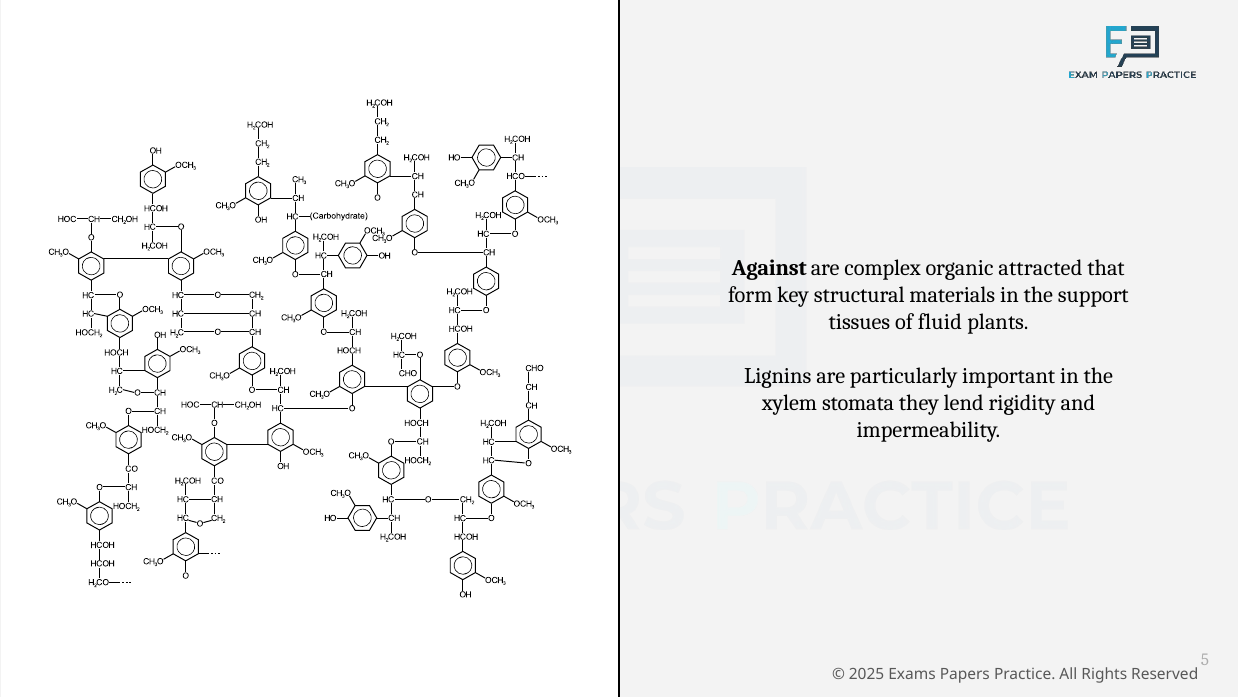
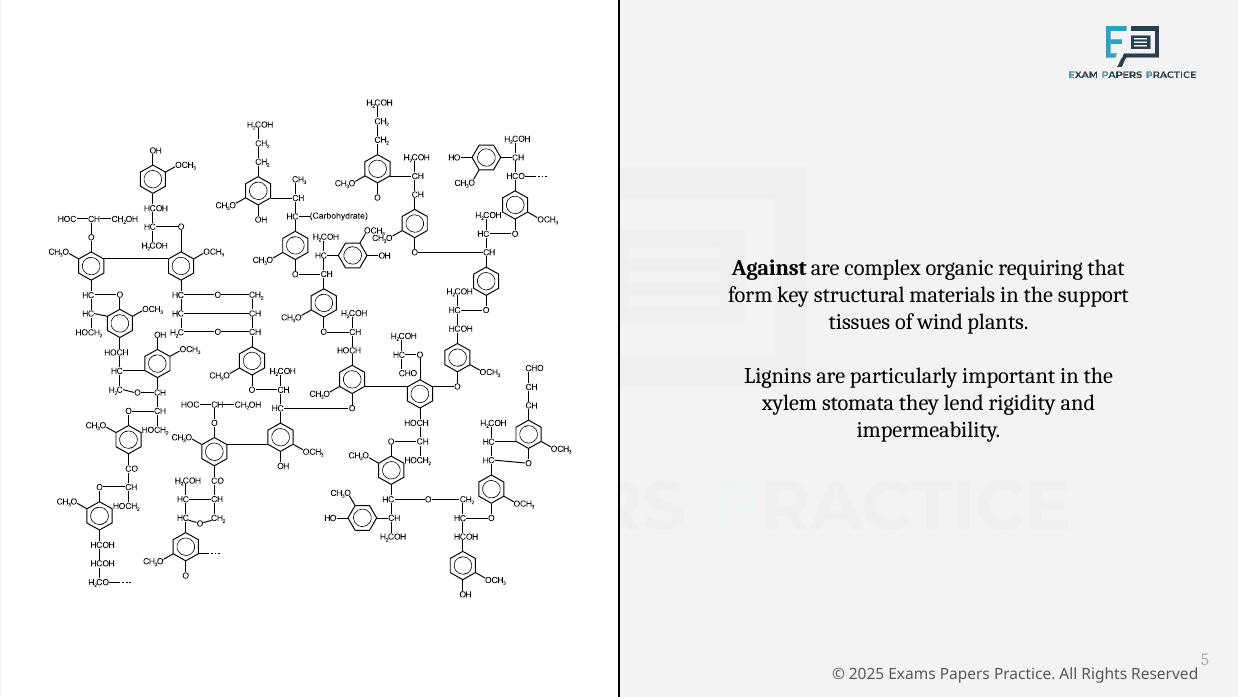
attracted: attracted -> requiring (1041, 268)
fluid: fluid -> wind (940, 322)
